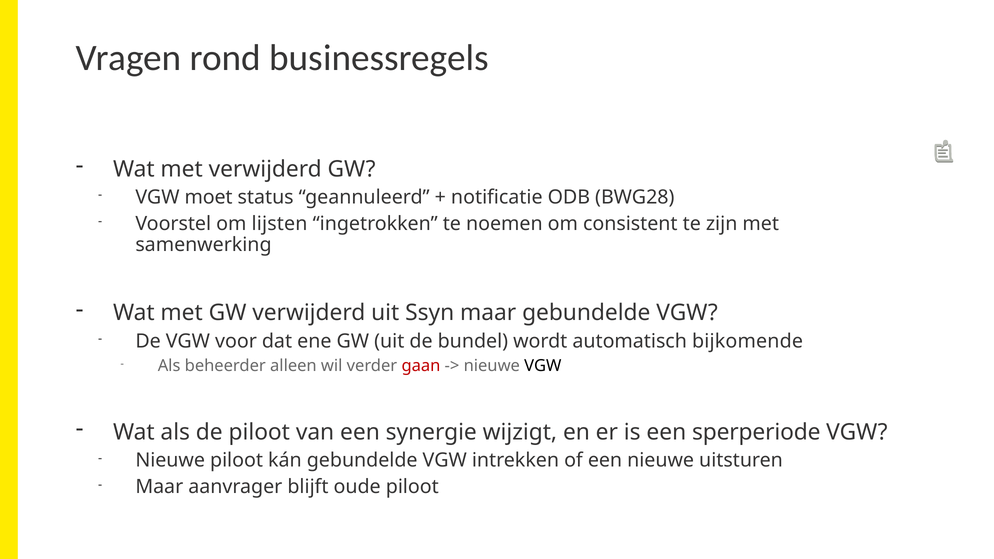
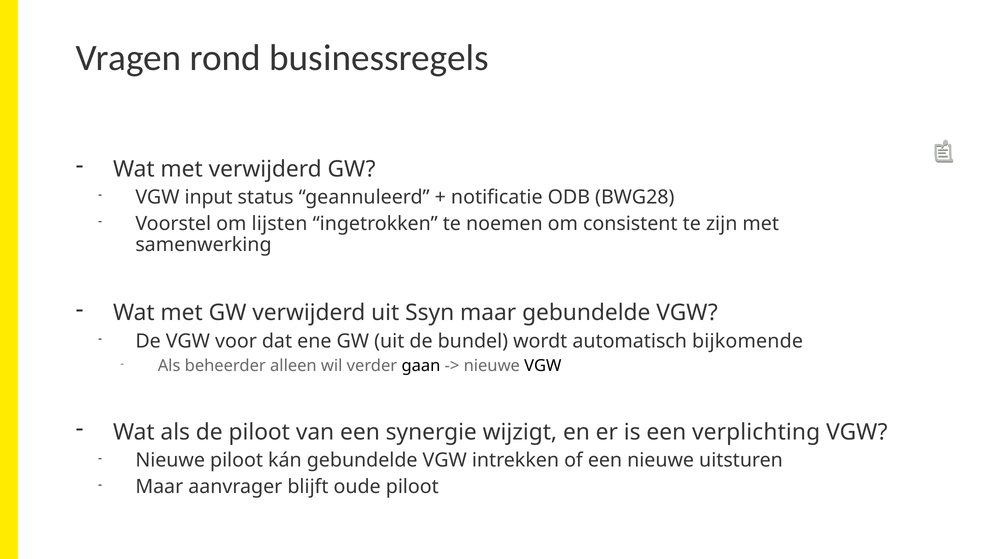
moet: moet -> input (209, 197)
gaan colour: red -> black (421, 366)
sperperiode: sperperiode -> verplichting (756, 432)
